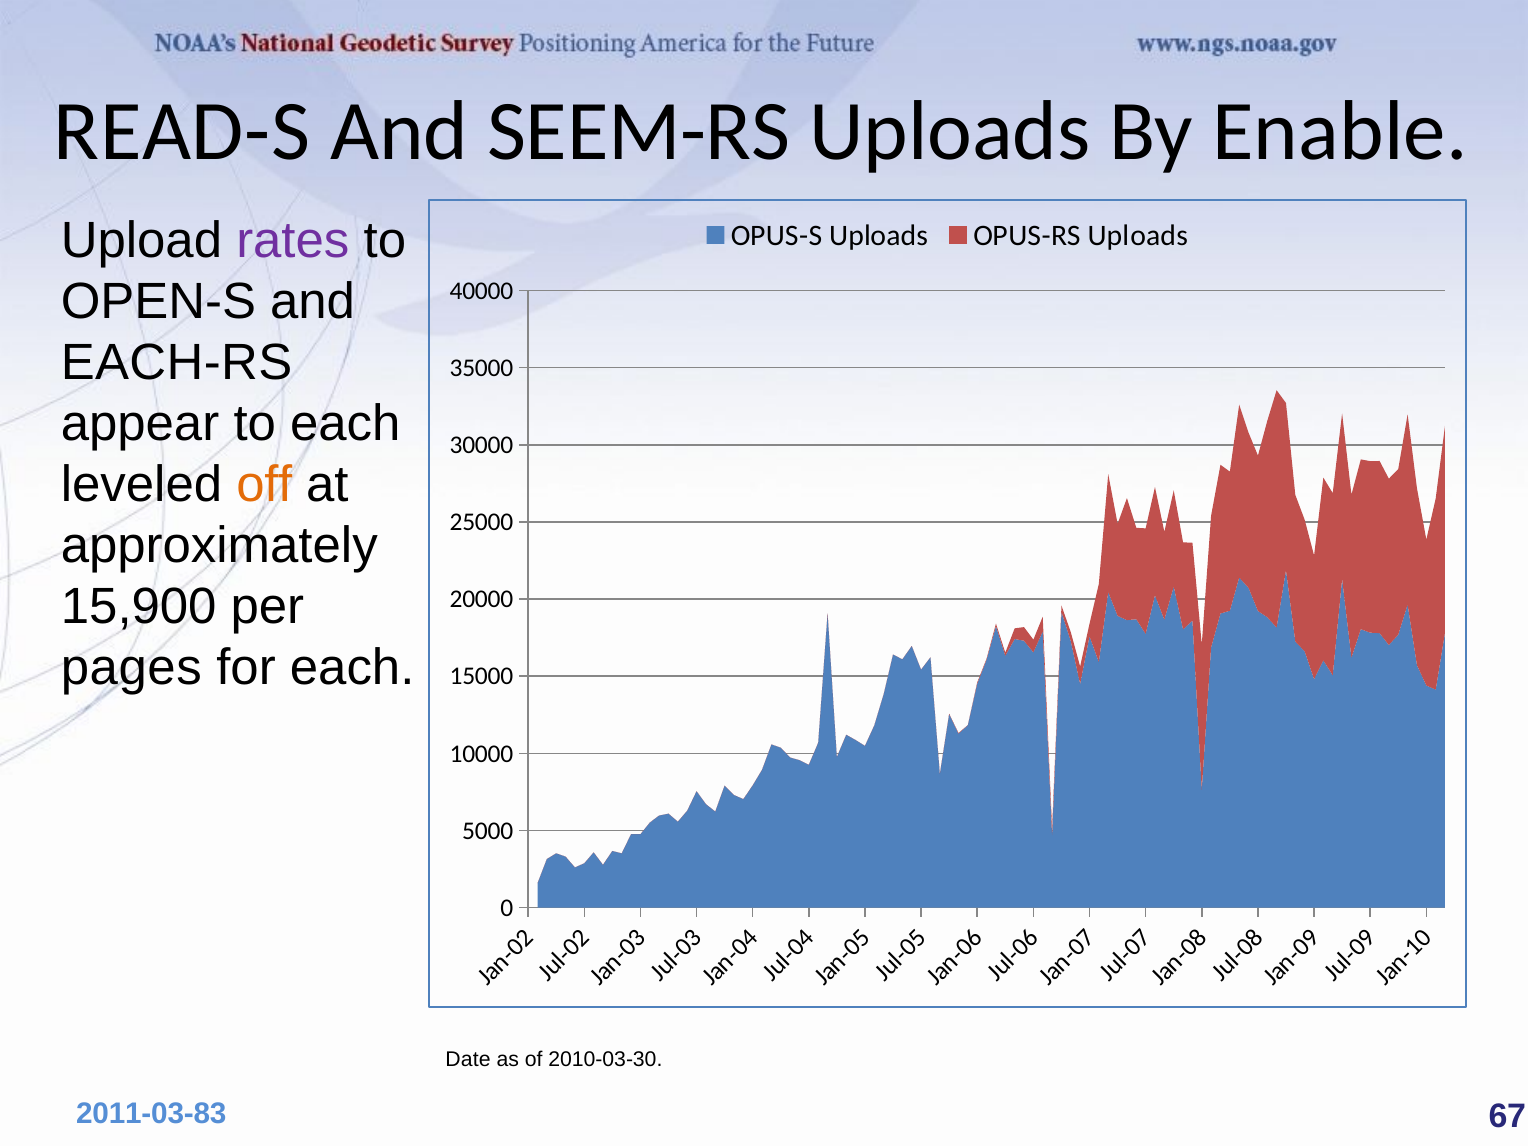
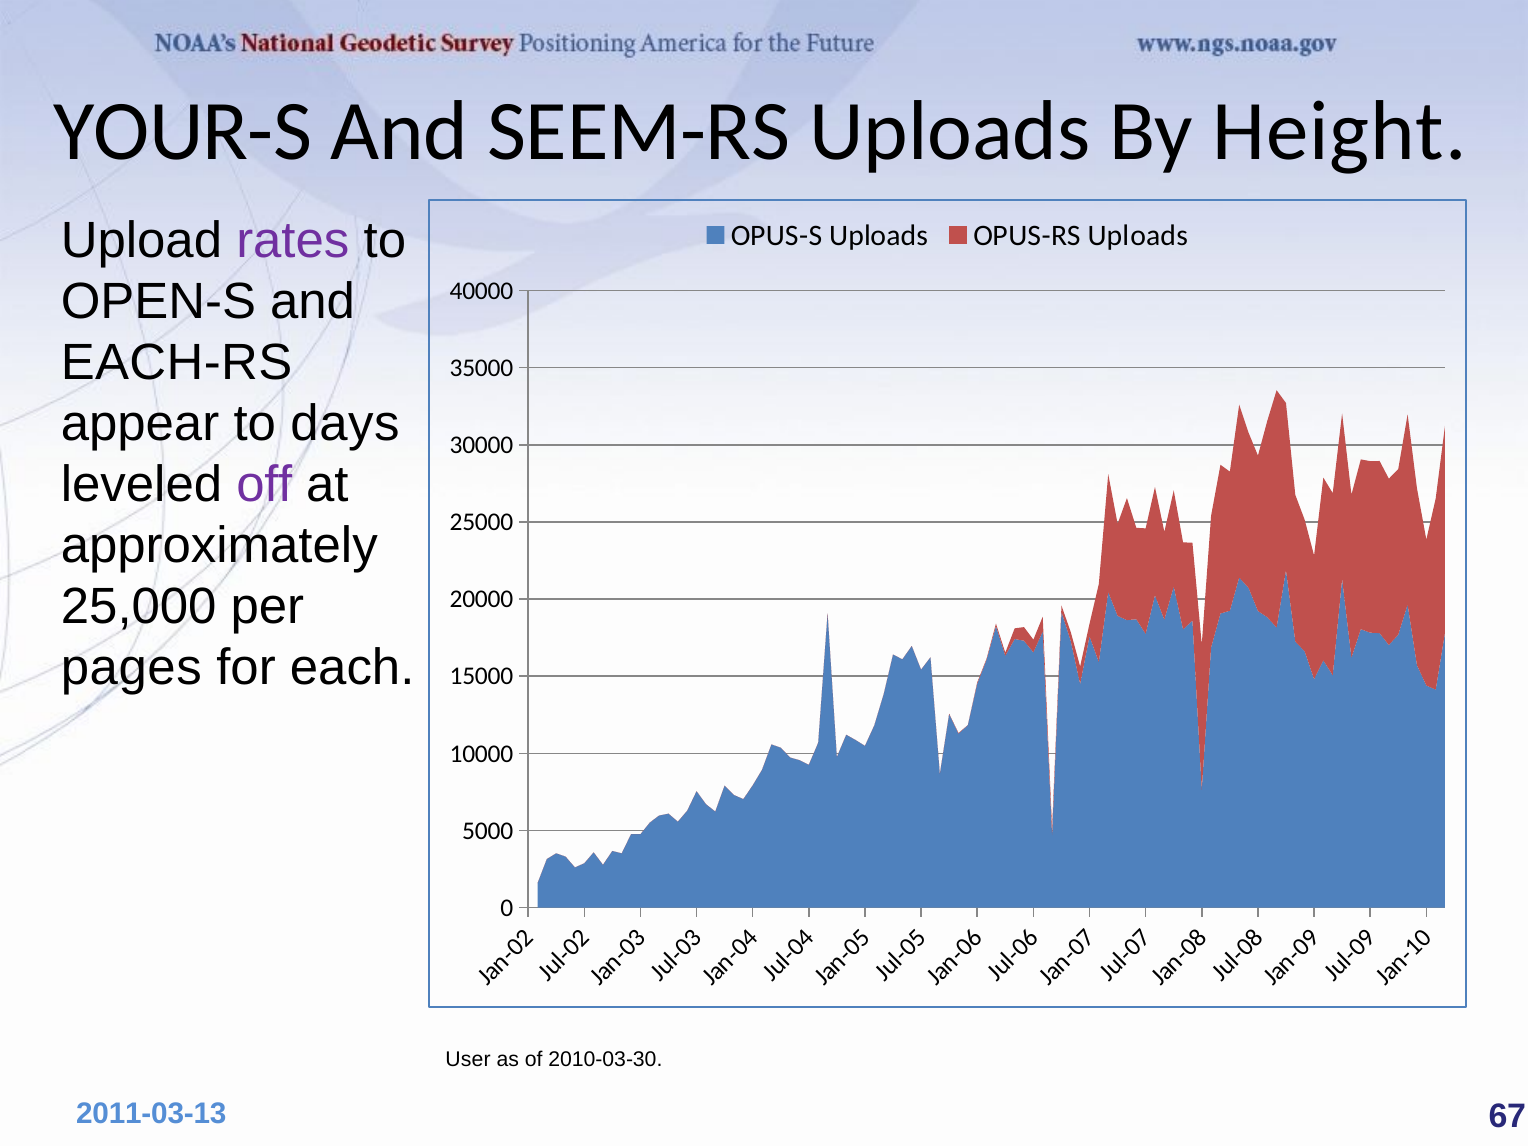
READ-S: READ-S -> YOUR-S (183, 132)
Enable: Enable -> Height (1340, 132)
to each: each -> days (345, 424)
off colour: orange -> purple (264, 485)
15,900: 15,900 -> 25,000 (139, 607)
Date: Date -> User (468, 1059)
2011-03-83: 2011-03-83 -> 2011-03-13 (151, 1114)
